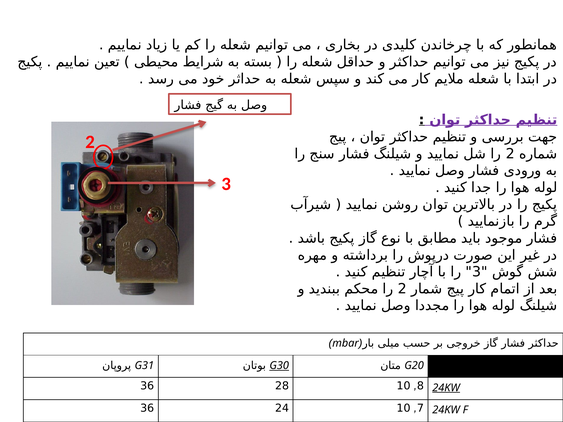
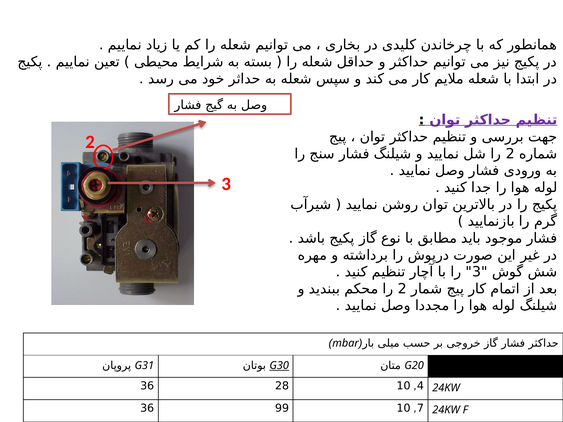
8: 8 -> 4 (420, 386)
24KW underline: present -> none (446, 388)
24: 24 -> 99 (282, 408)
